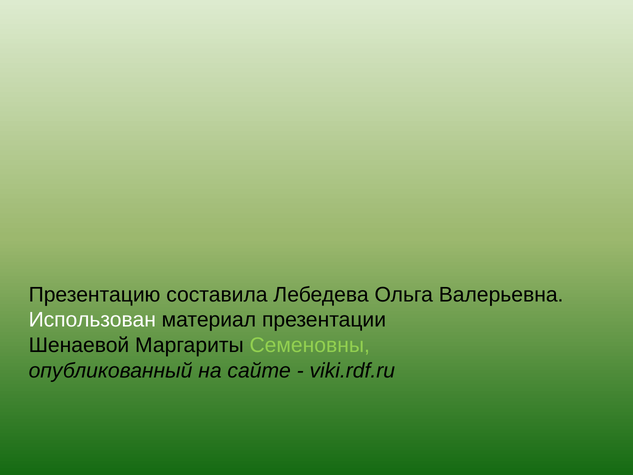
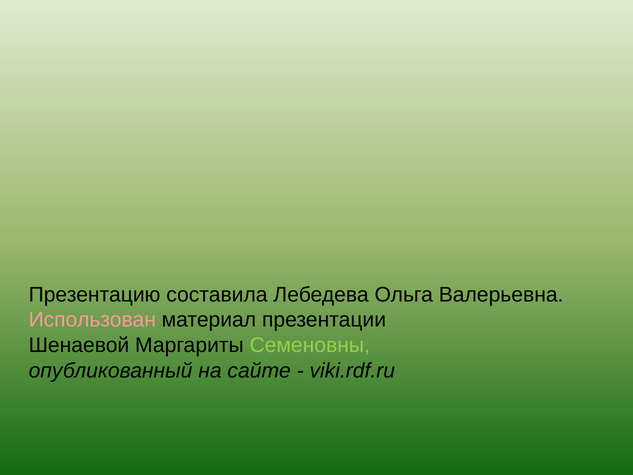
Использован colour: white -> pink (92, 320)
